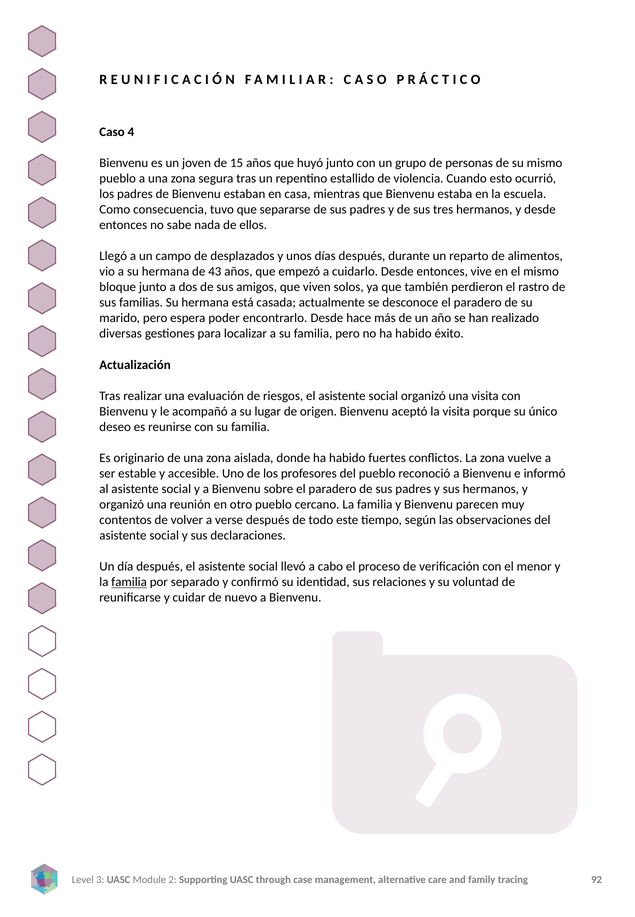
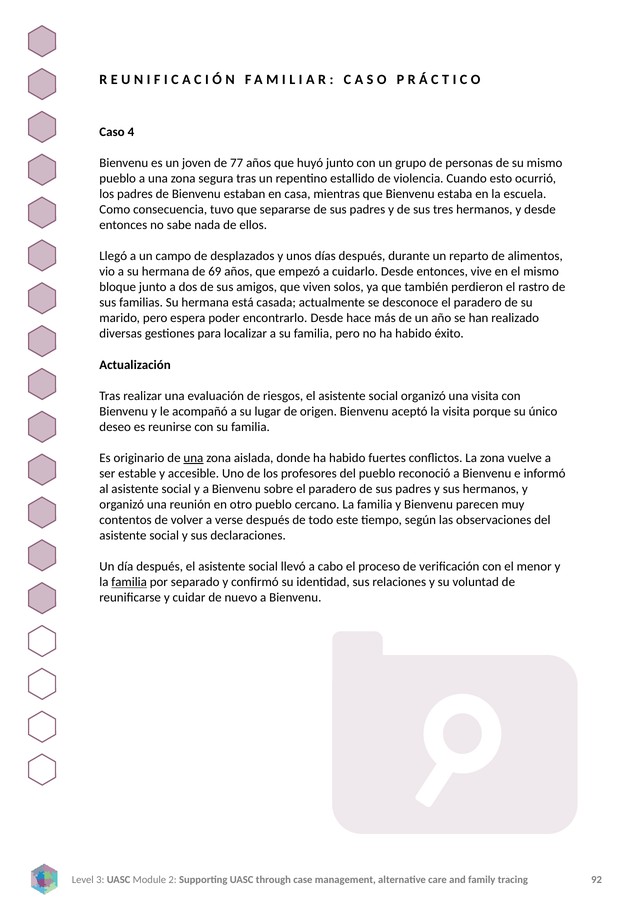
15: 15 -> 77 (237, 163)
43: 43 -> 69 (215, 272)
una underline: none -> present (193, 458)
